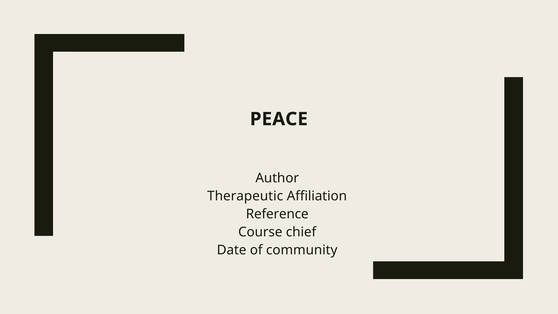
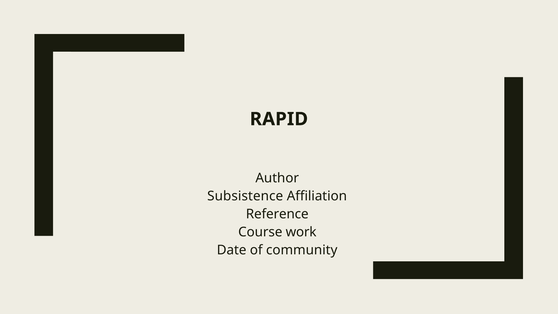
PEACE: PEACE -> RAPID (279, 119)
Therapeutic: Therapeutic -> Subsistence (245, 196)
chief: chief -> work (301, 232)
